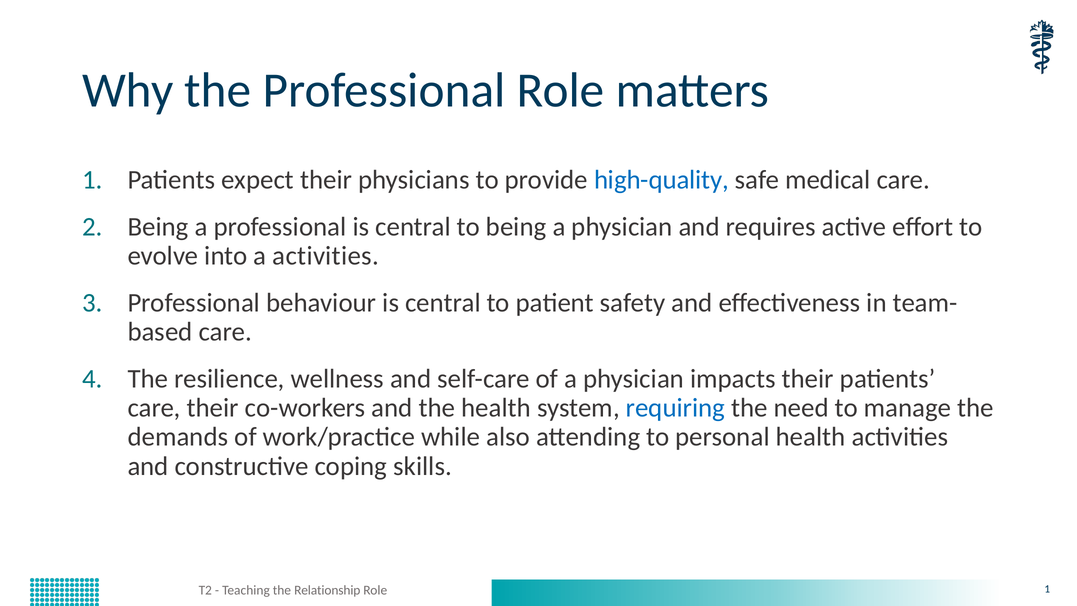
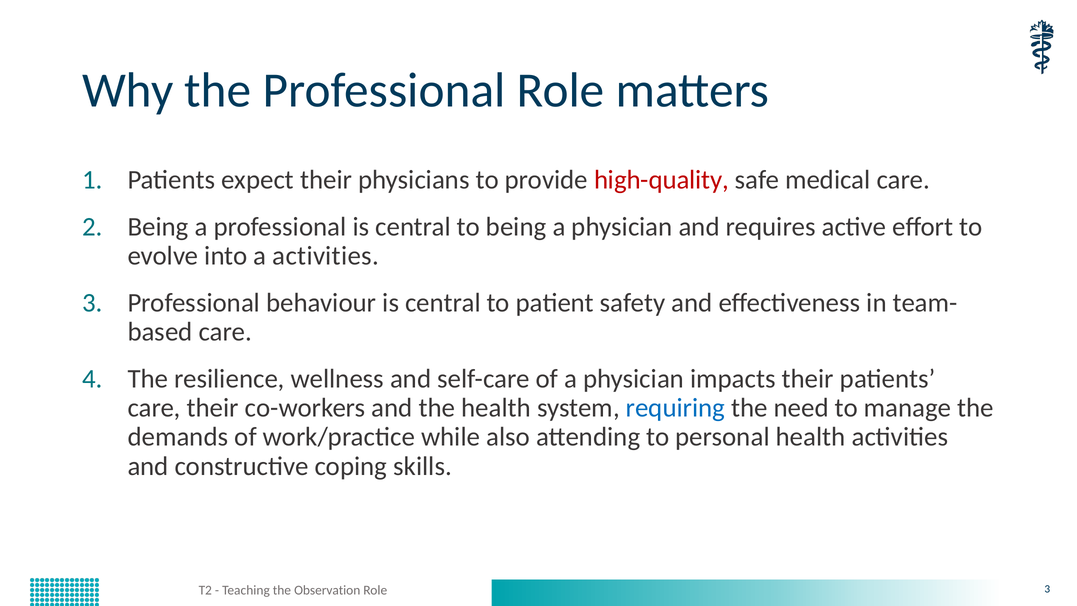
high-quality colour: blue -> red (661, 180)
Relationship: Relationship -> Observation (327, 590)
Role 1: 1 -> 3 (1047, 589)
